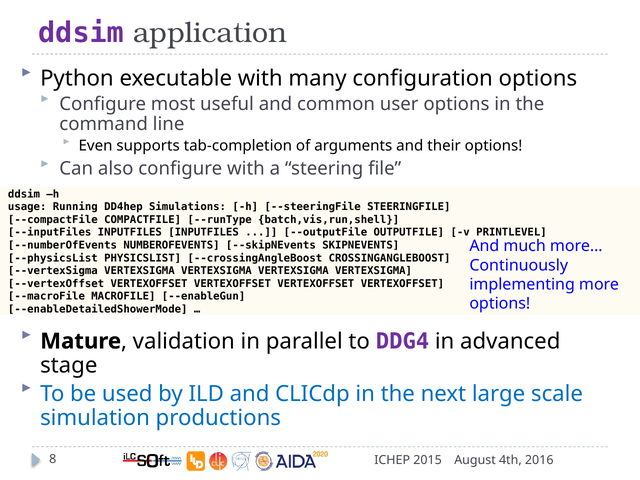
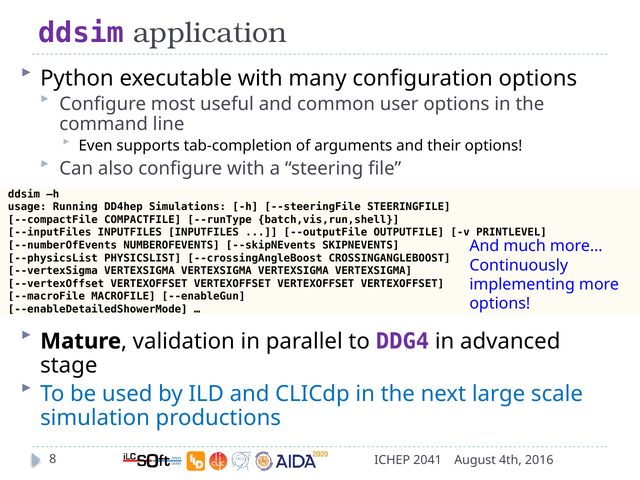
2015: 2015 -> 2041 (428, 460)
